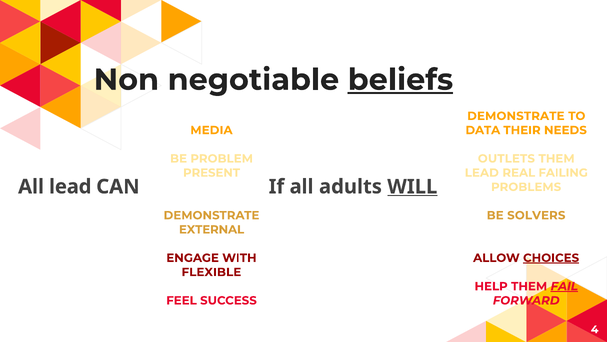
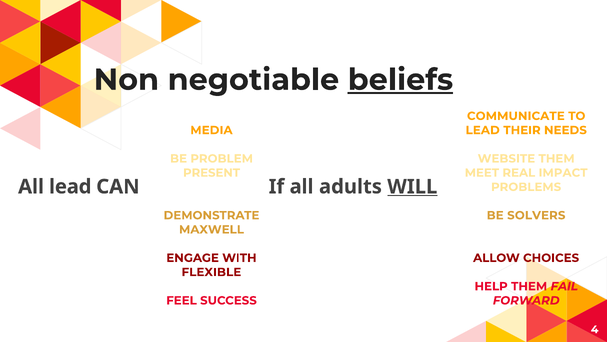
DEMONSTRATE: DEMONSTRATE -> COMMUNICATE (516, 116)
DATA: DATA -> LEAD (483, 130)
OUTLETS: OUTLETS -> WEBSITE (506, 158)
LEAD: LEAD -> MEET (482, 173)
FAILING: FAILING -> IMPACT (563, 173)
EXTERNAL: EXTERNAL -> MAXWELL (211, 229)
CHOICES underline: present -> none (551, 258)
FAIL underline: present -> none (564, 286)
